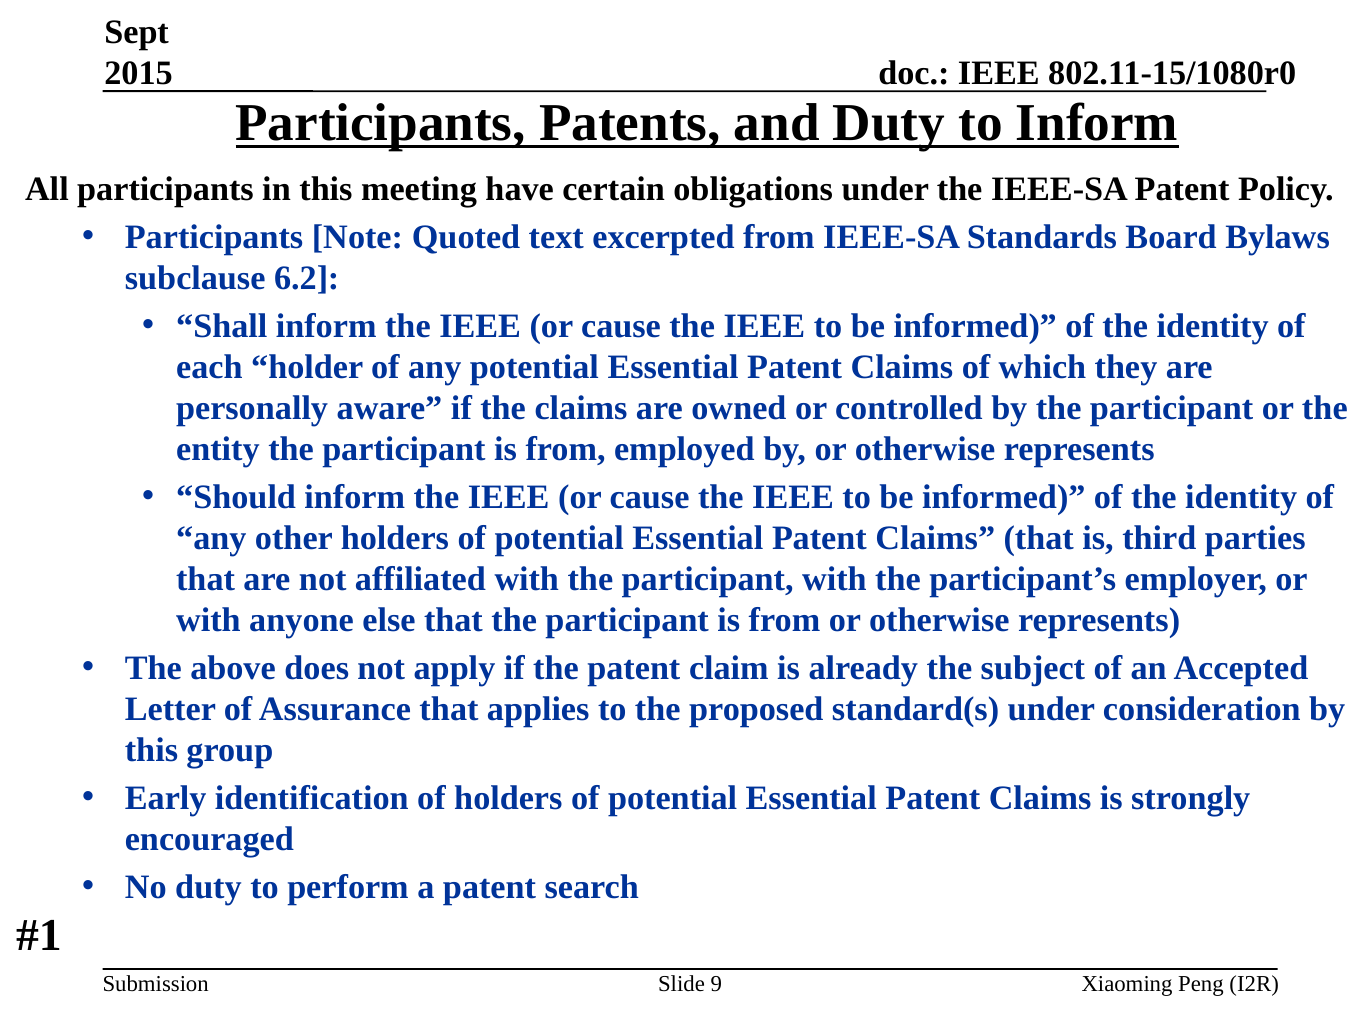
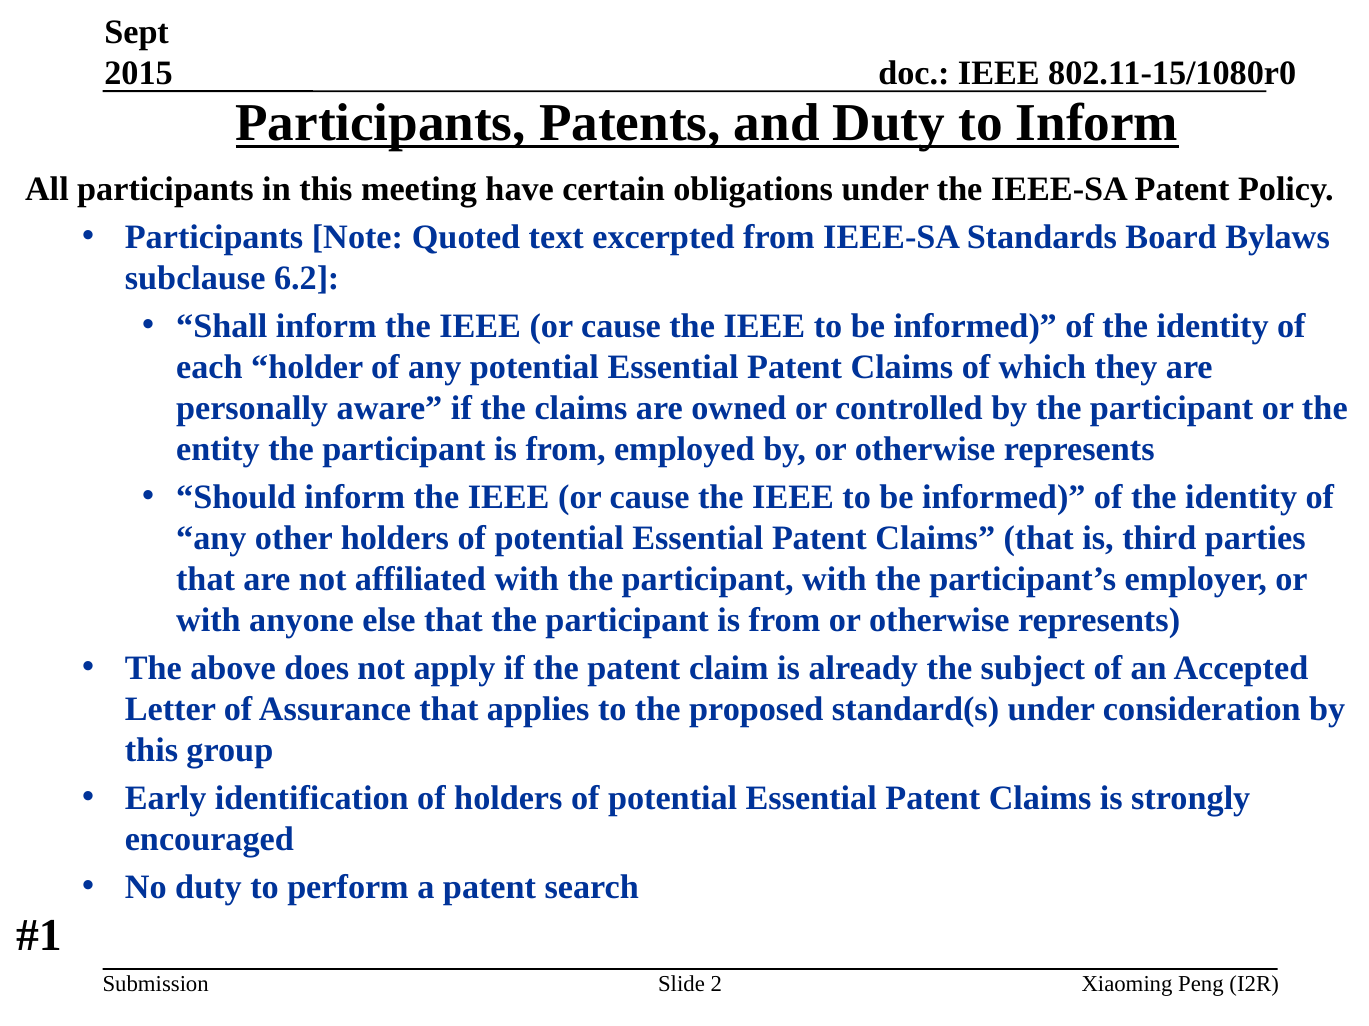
9: 9 -> 2 (716, 985)
